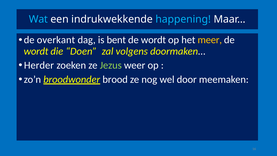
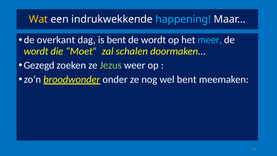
Wat colour: light blue -> yellow (38, 19)
meer colour: yellow -> light blue (210, 40)
Doen: Doen -> Moet (81, 51)
volgens: volgens -> schalen (132, 51)
Herder: Herder -> Gezegd (39, 65)
brood: brood -> onder (115, 79)
wel door: door -> bent (187, 79)
